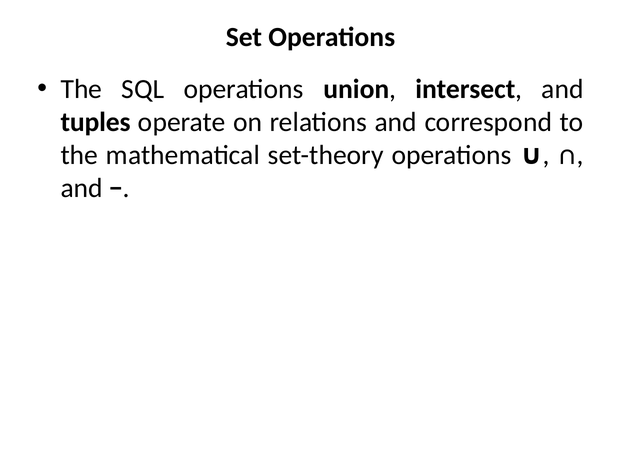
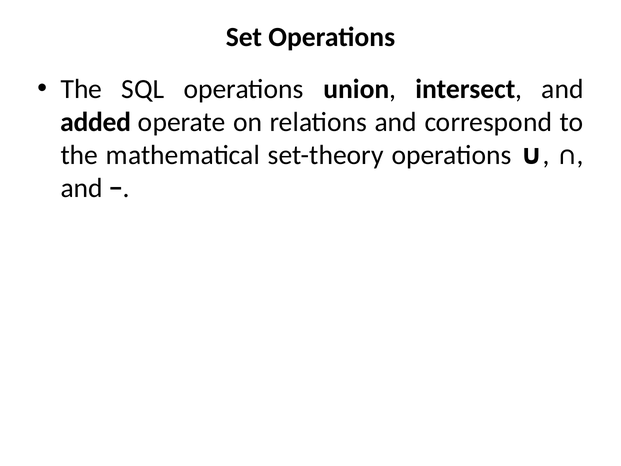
tuples: tuples -> added (96, 122)
